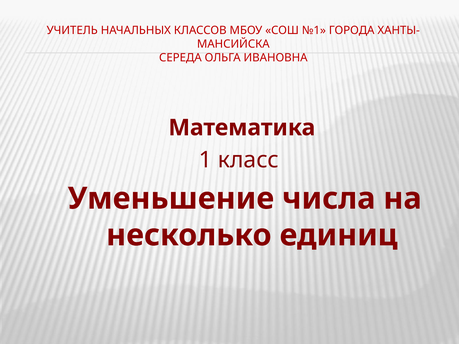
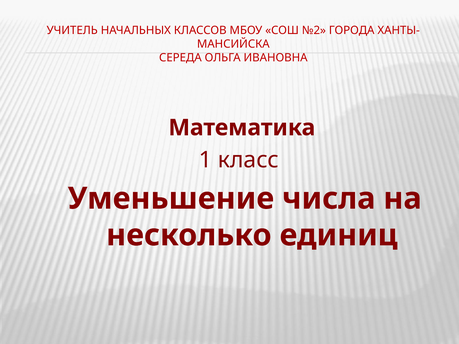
№1: №1 -> №2 (314, 30)
